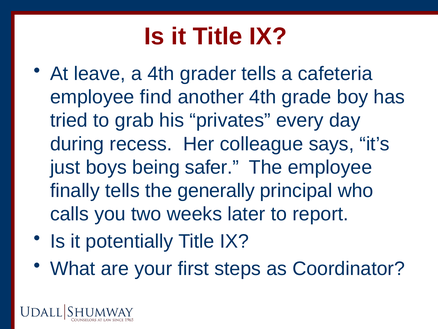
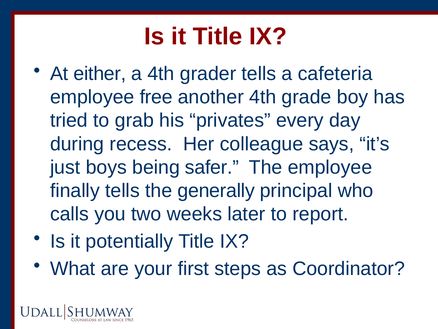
leave: leave -> either (100, 74)
find: find -> free (156, 97)
